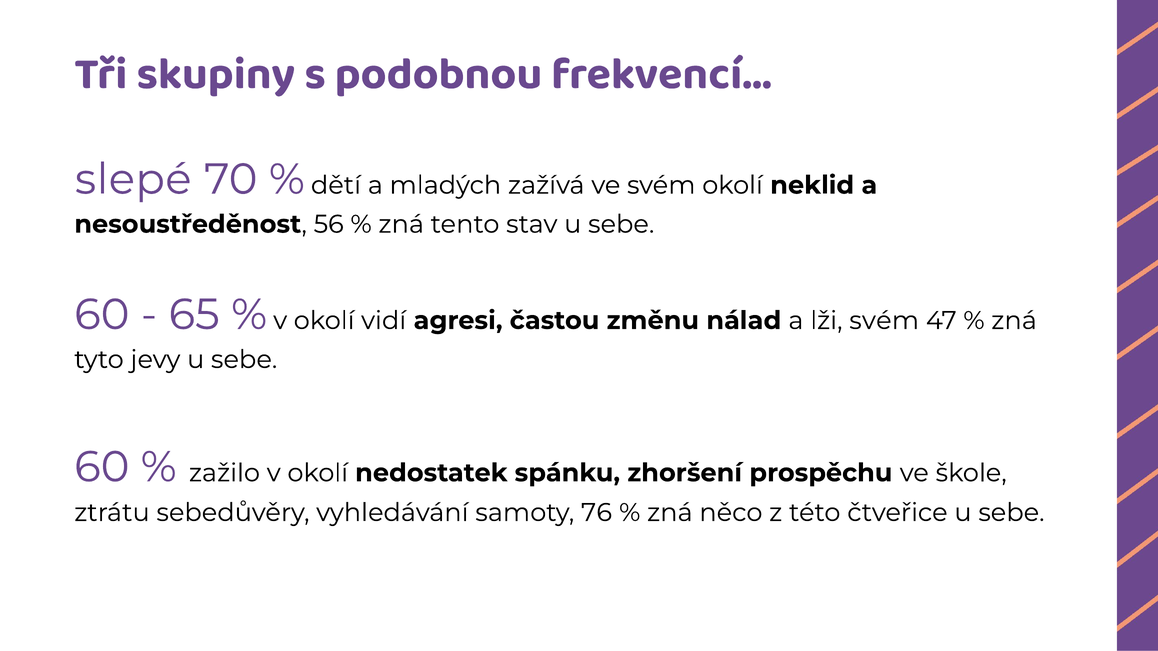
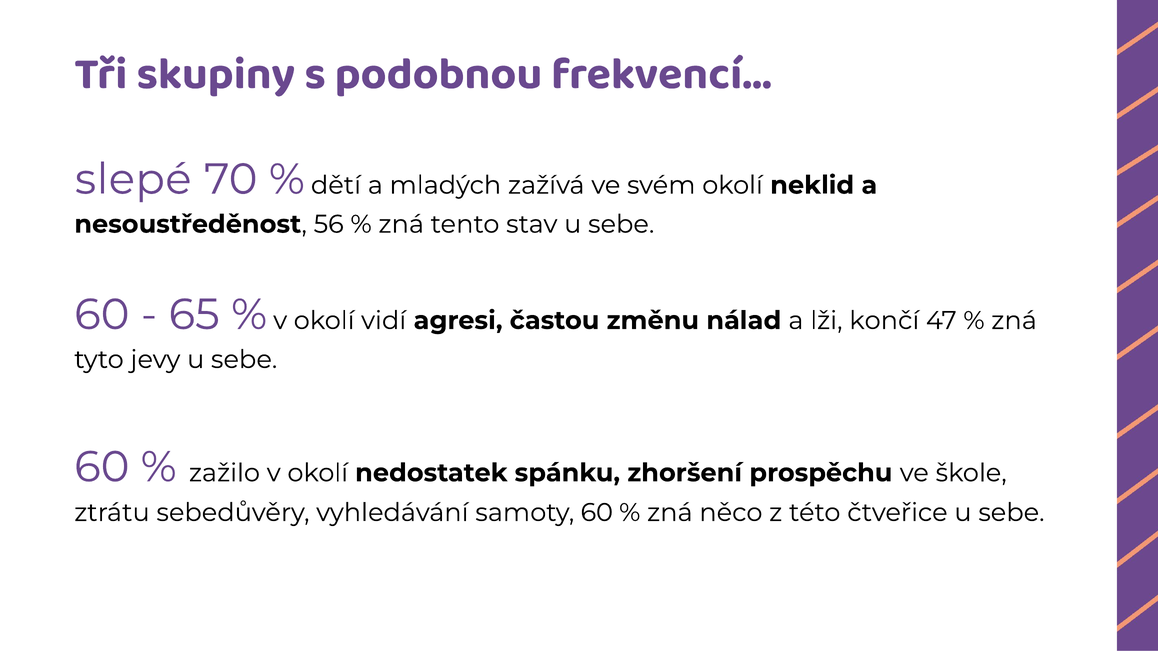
lži svém: svém -> končí (884, 321)
samoty 76: 76 -> 60 (597, 513)
